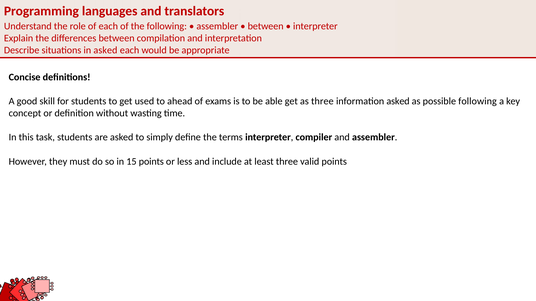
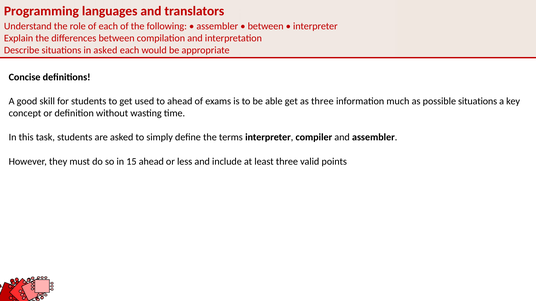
information asked: asked -> much (398, 101)
possible following: following -> situations (478, 101)
15 points: points -> ahead (151, 162)
